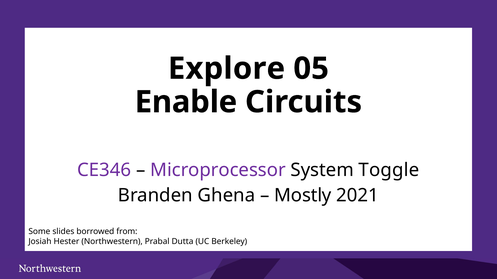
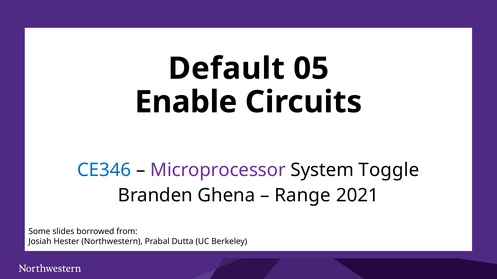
Explore: Explore -> Default (226, 69)
CE346 colour: purple -> blue (104, 170)
Mostly: Mostly -> Range (303, 196)
